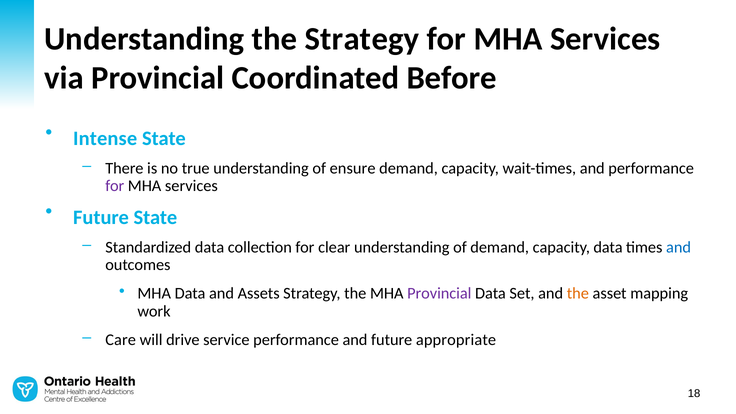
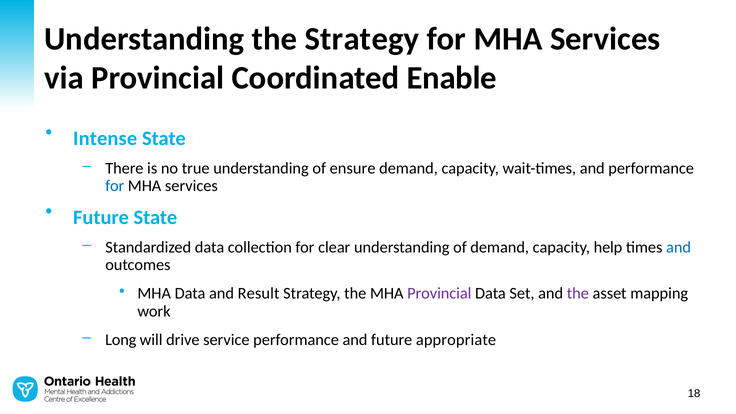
Before: Before -> Enable (452, 78)
for colour: purple -> blue (115, 186)
capacity data: data -> help (608, 247)
Assets: Assets -> Result (259, 294)
the colour: orange -> purple (578, 294)
Care: Care -> Long (121, 340)
